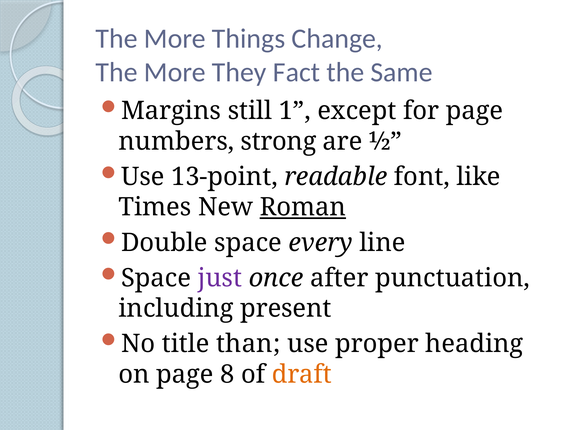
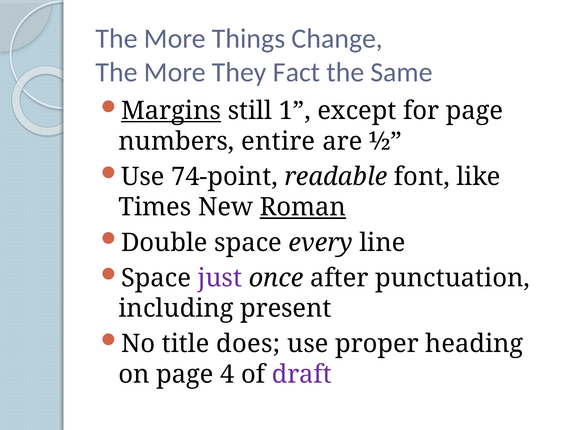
Margins underline: none -> present (171, 111)
strong: strong -> entire (278, 141)
13-point: 13-point -> 74-point (224, 177)
than: than -> does (248, 344)
8: 8 -> 4 (227, 374)
draft colour: orange -> purple (302, 374)
